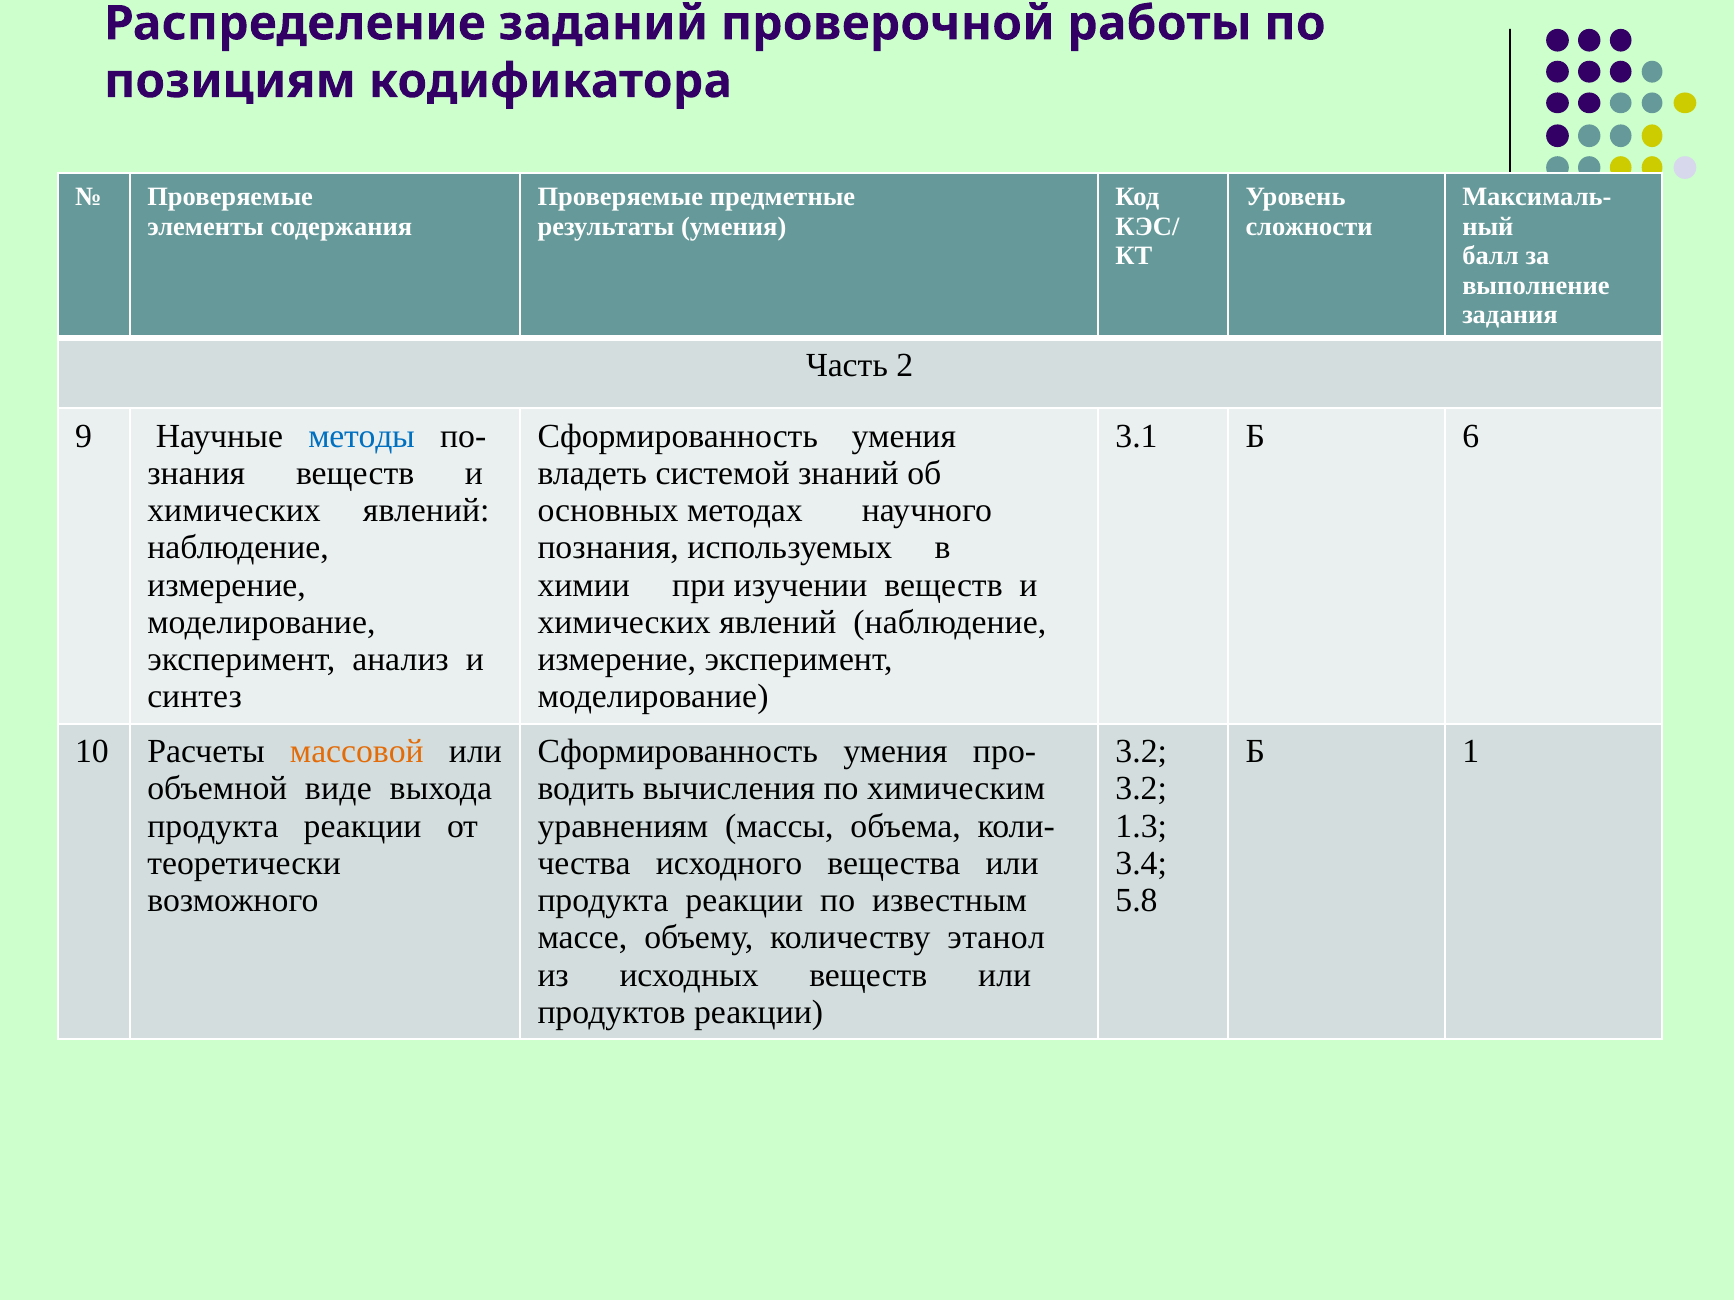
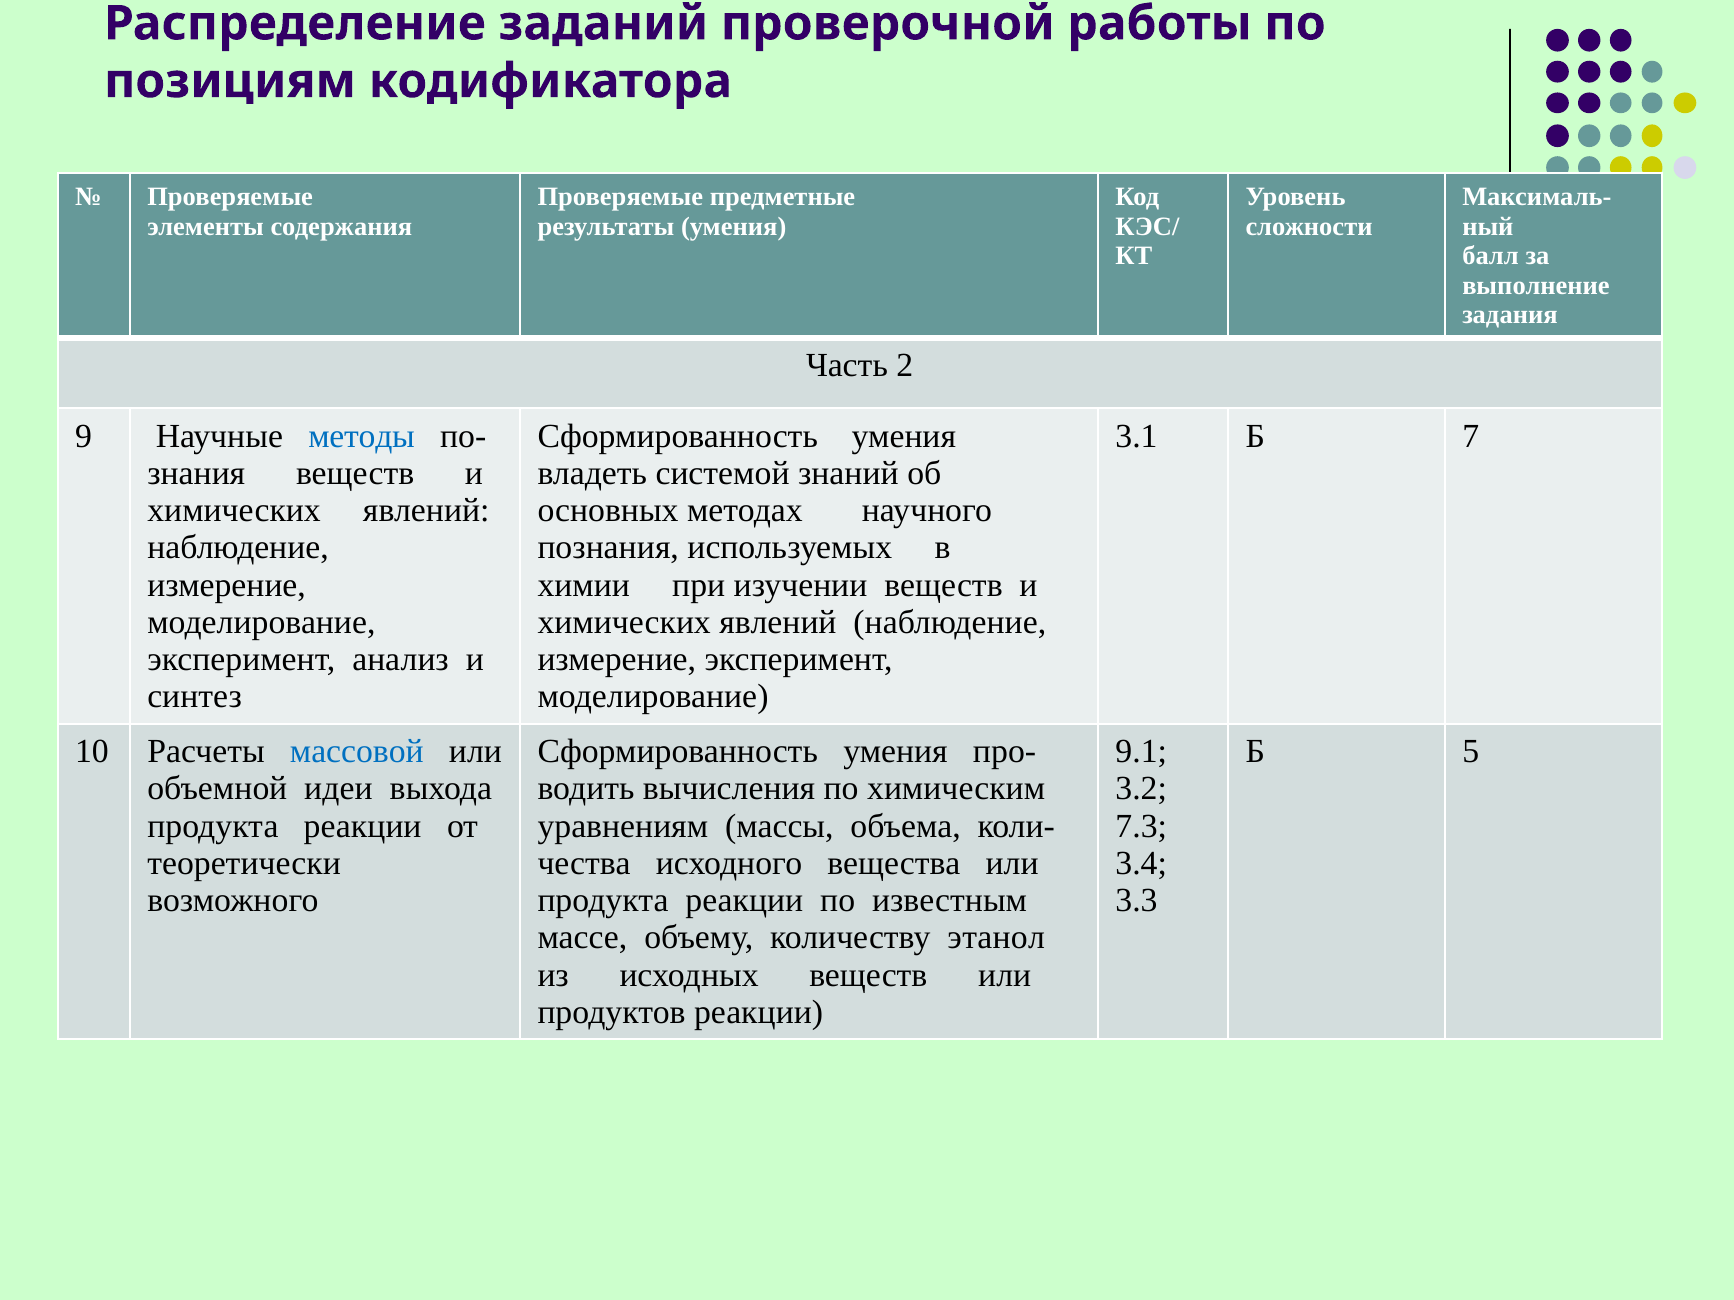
6: 6 -> 7 (1471, 436)
массовой colour: orange -> blue (357, 752)
3.2: 3.2 -> 9.1 (1141, 752)
1: 1 -> 5 (1471, 752)
виде: виде -> идеи (338, 789)
1.3: 1.3 -> 7.3 (1141, 826)
5.8: 5.8 -> 3.3 (1137, 901)
